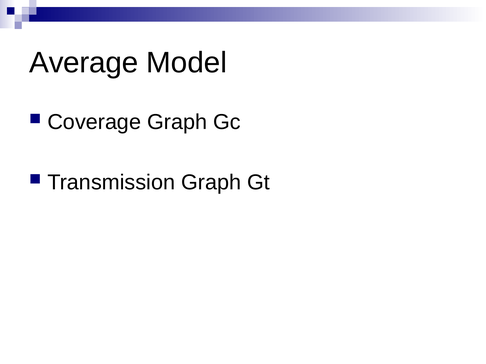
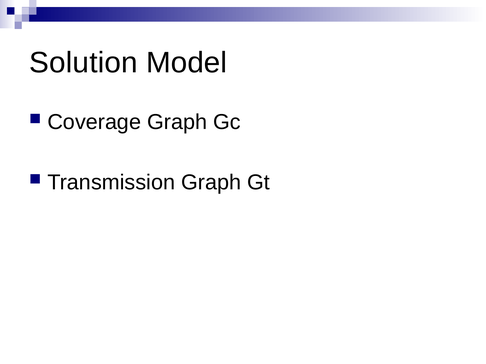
Average: Average -> Solution (83, 63)
